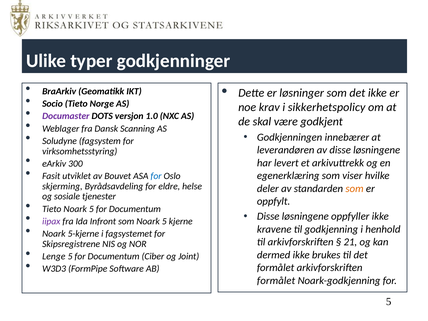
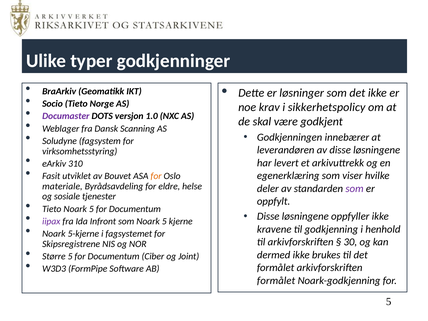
300: 300 -> 310 (75, 164)
for colour: blue -> orange (156, 176)
skjerming: skjerming -> materiale (62, 186)
som colour: orange -> purple (355, 189)
21: 21 -> 30 (350, 242)
Lenge: Lenge -> Større (54, 256)
